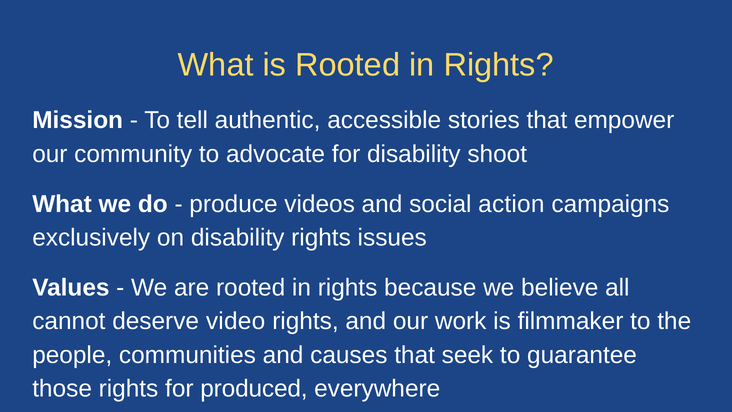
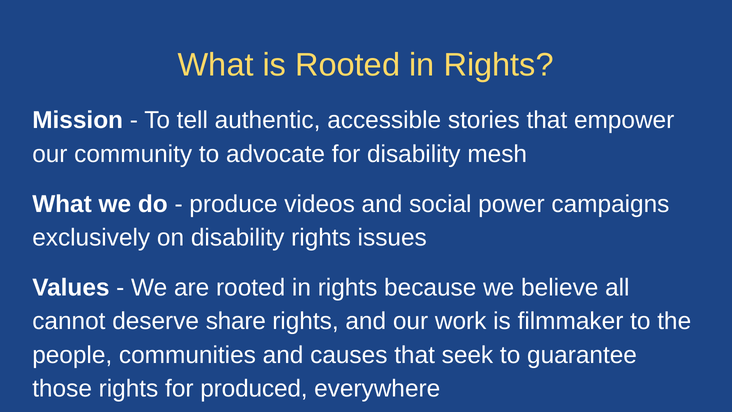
shoot: shoot -> mesh (497, 154)
action: action -> power (511, 204)
video: video -> share (236, 321)
